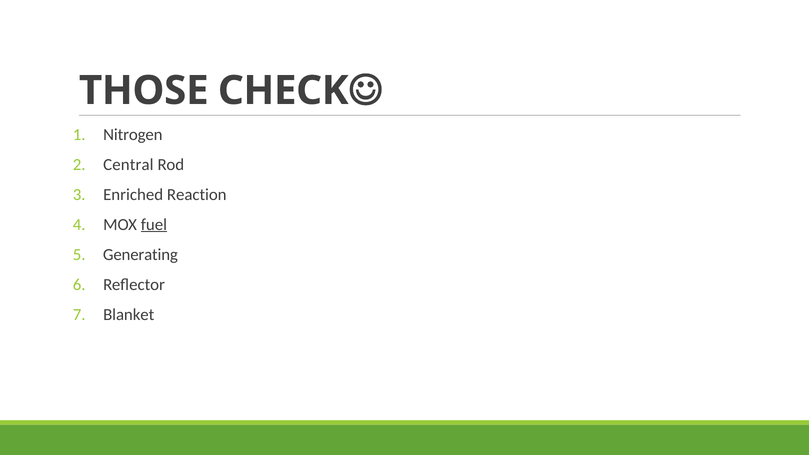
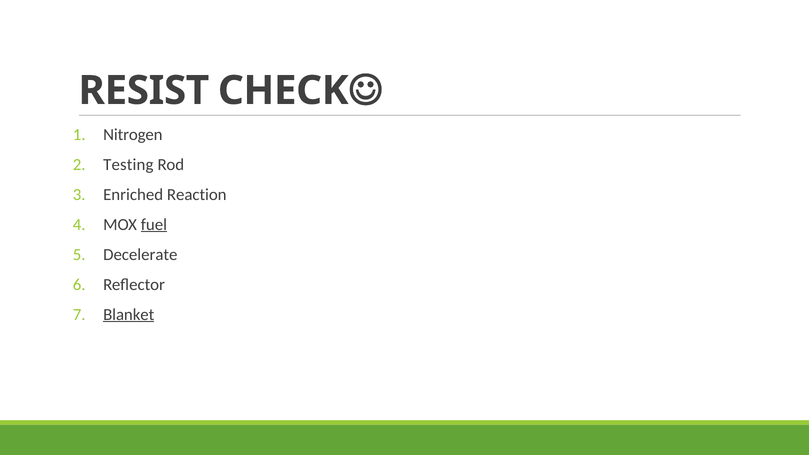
THOSE: THOSE -> RESIST (144, 91)
Central: Central -> Testing (128, 165)
Generating: Generating -> Decelerate (140, 255)
Blanket underline: none -> present (129, 315)
